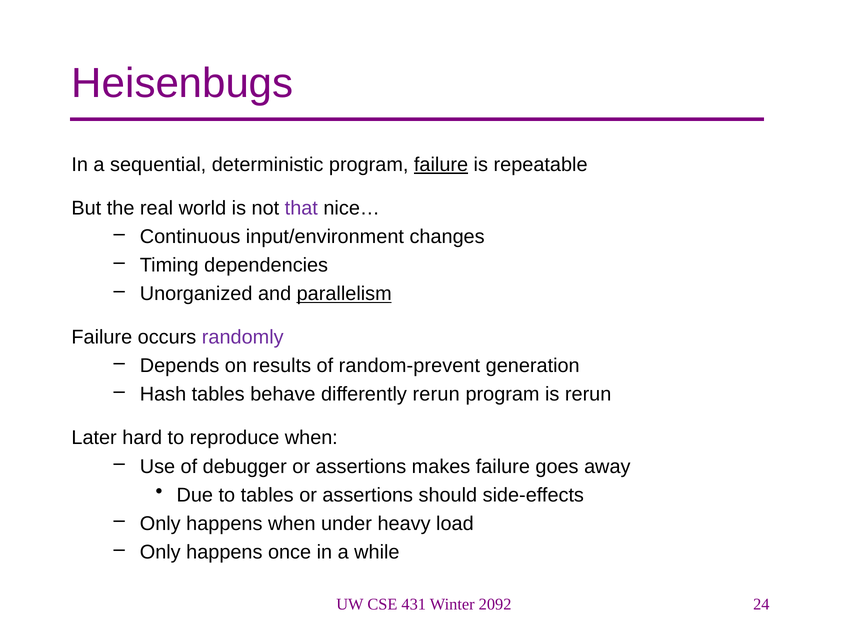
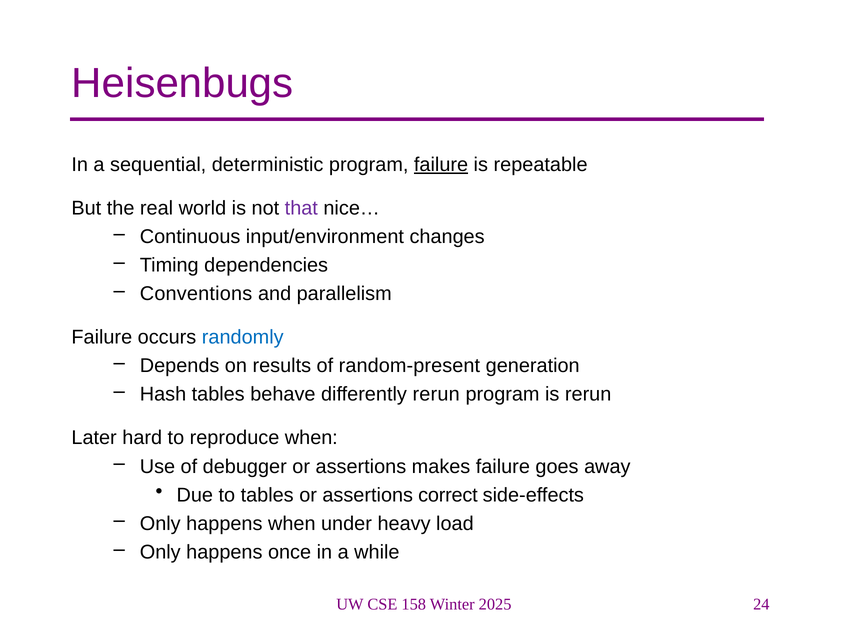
Unorganized: Unorganized -> Conventions (196, 294)
parallelism underline: present -> none (344, 294)
randomly colour: purple -> blue (243, 337)
random-prevent: random-prevent -> random-present (409, 366)
should: should -> correct (448, 495)
431: 431 -> 158 (414, 604)
2092: 2092 -> 2025 (495, 604)
